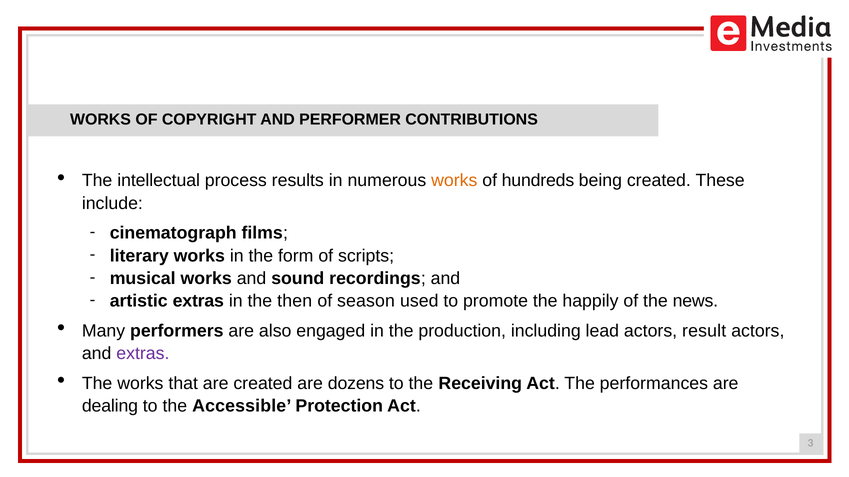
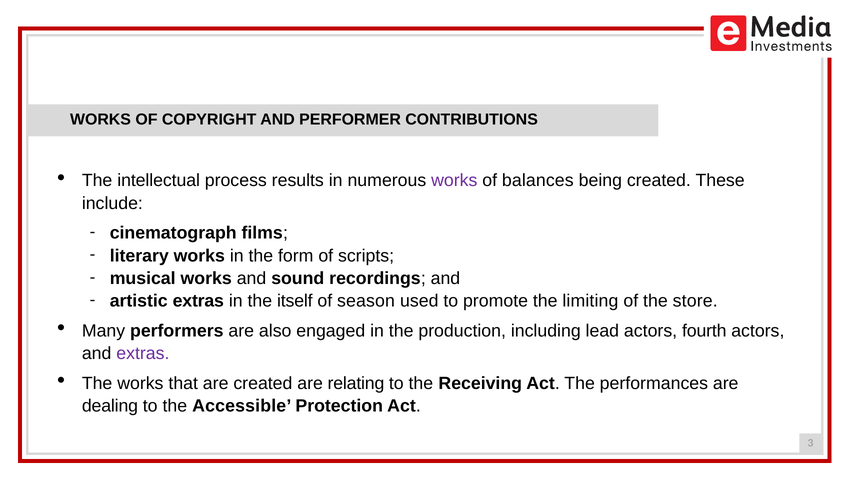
works colour: orange -> purple (454, 181)
hundreds: hundreds -> balances (538, 181)
then: then -> itself (295, 301)
happily: happily -> limiting (590, 301)
news: news -> store (695, 301)
result: result -> fourth (704, 331)
dozens: dozens -> relating (356, 384)
